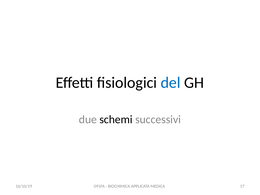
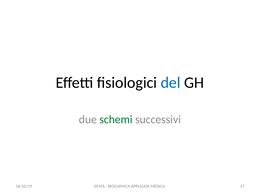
schemi colour: black -> green (116, 120)
